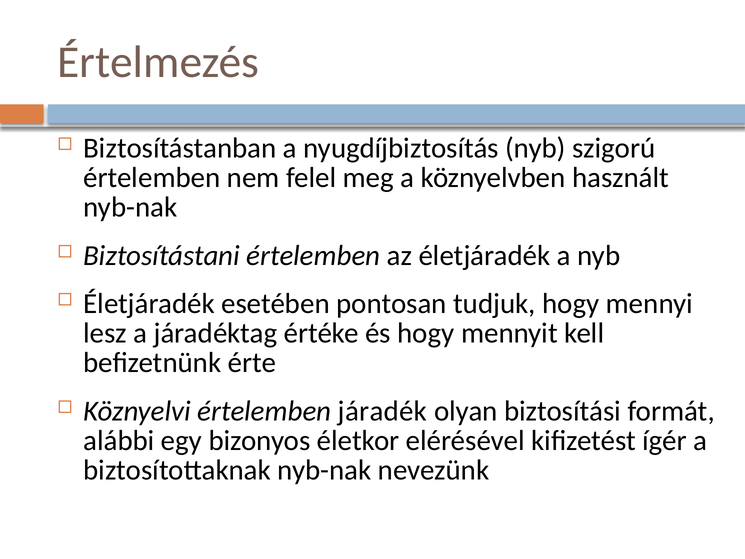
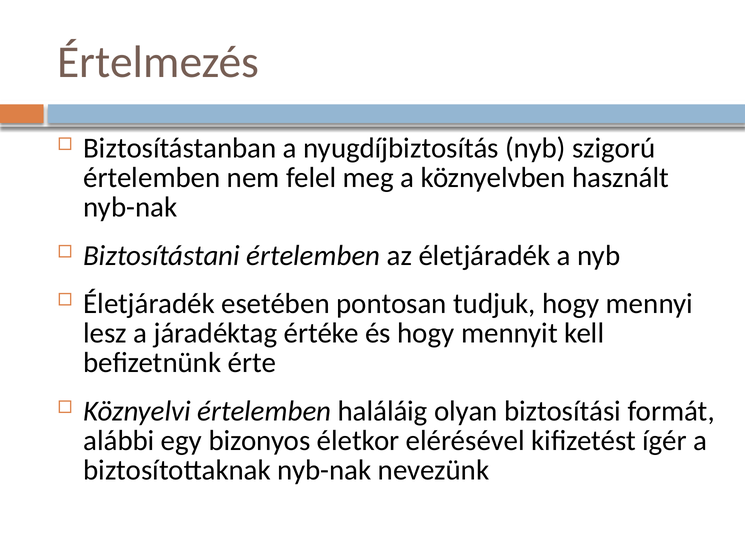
járadék: járadék -> haláláig (383, 411)
